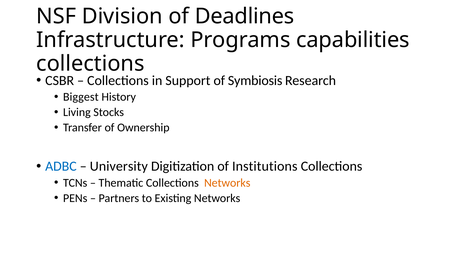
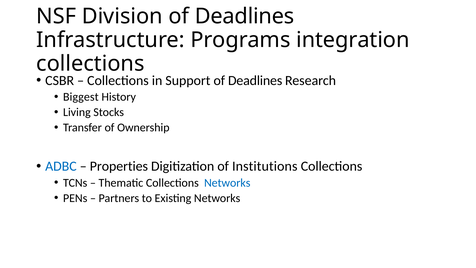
capabilities: capabilities -> integration (353, 40)
Support of Symbiosis: Symbiosis -> Deadlines (255, 80)
University: University -> Properties (119, 166)
Networks colour: orange -> blue (227, 183)
